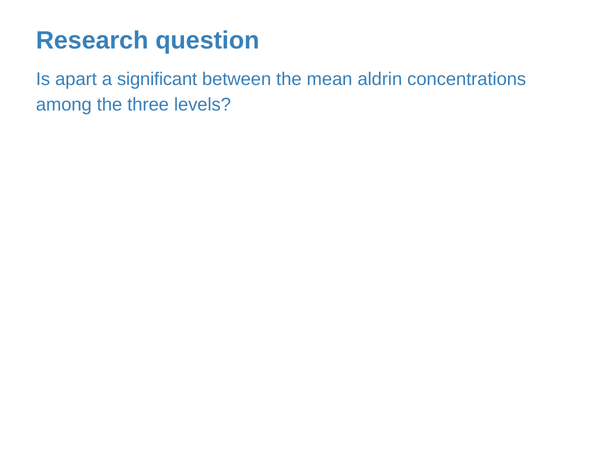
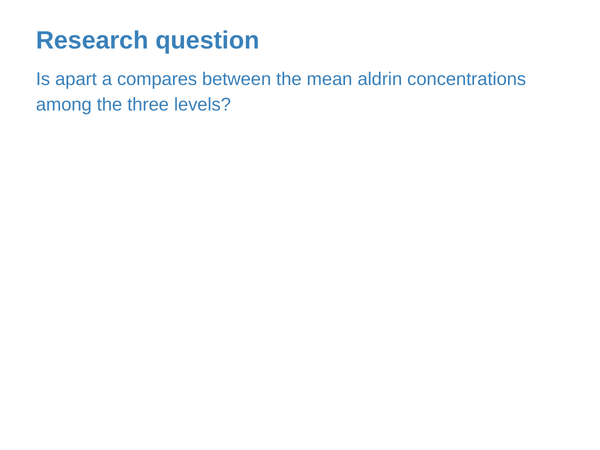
significant: significant -> compares (157, 79)
